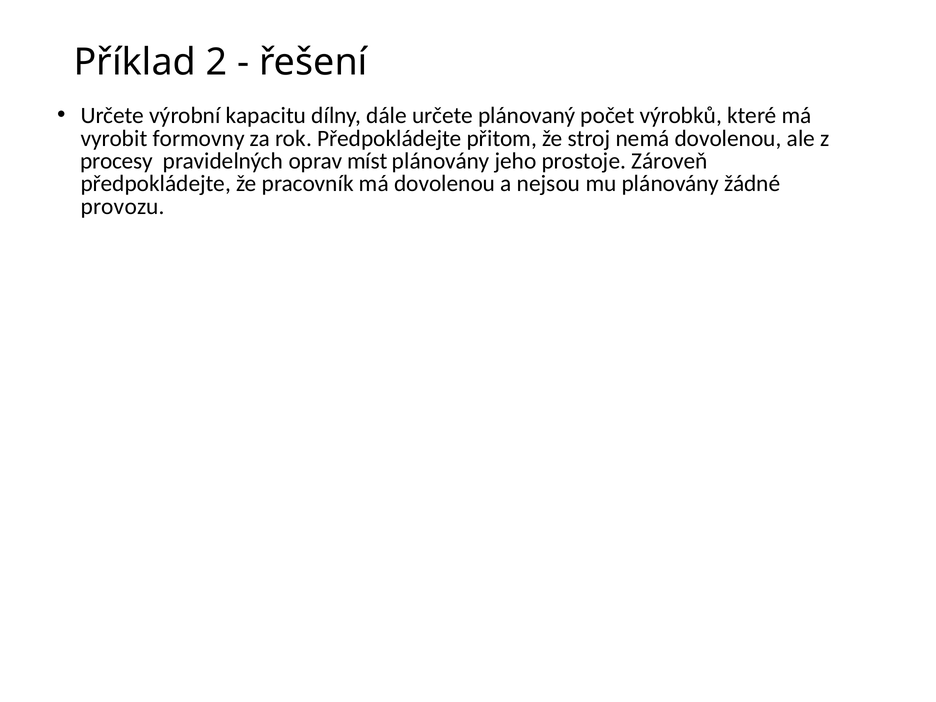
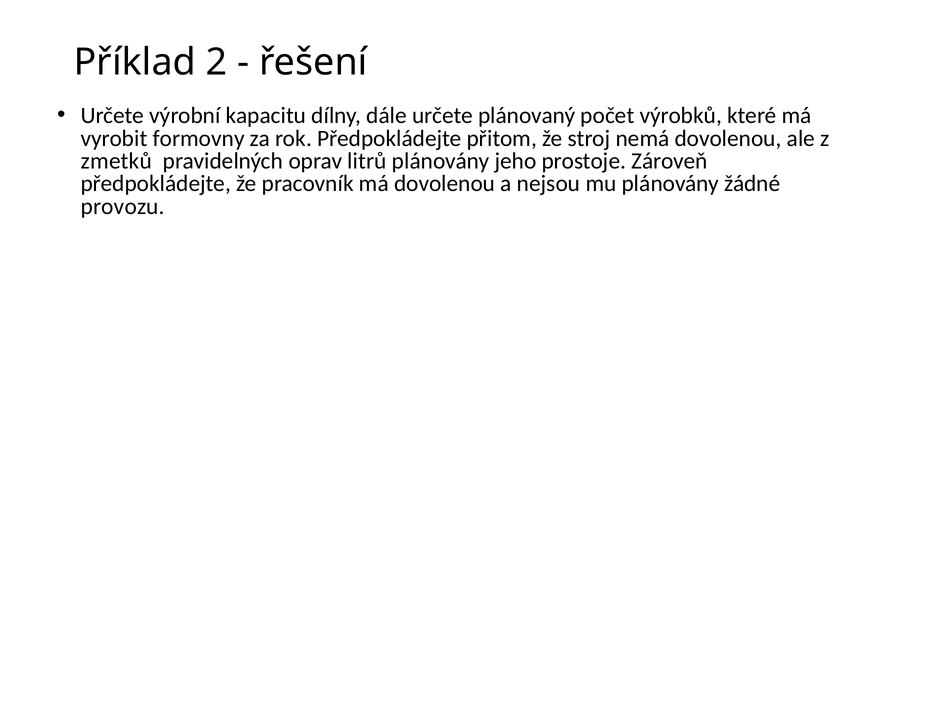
procesy: procesy -> zmetků (116, 161)
míst: míst -> litrů (367, 161)
